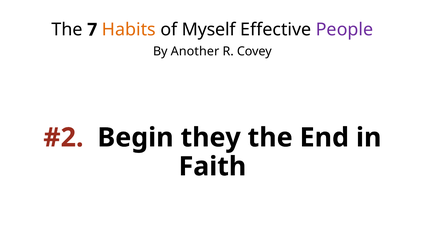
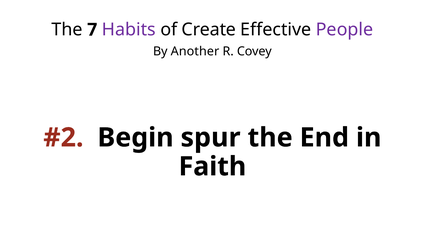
Habits colour: orange -> purple (129, 30)
Myself: Myself -> Create (209, 30)
they: they -> spur (211, 138)
